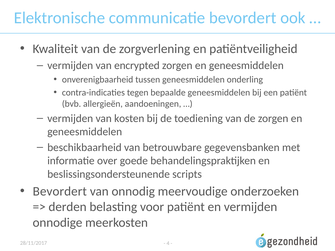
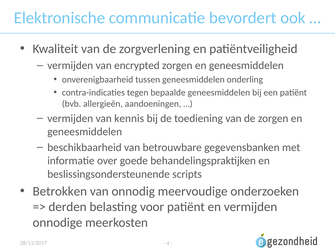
kosten: kosten -> kennis (129, 118)
Bevordert: Bevordert -> Betrokken (60, 192)
